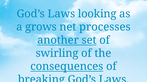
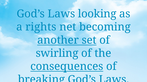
grows: grows -> rights (41, 27)
processes: processes -> becoming (105, 27)
